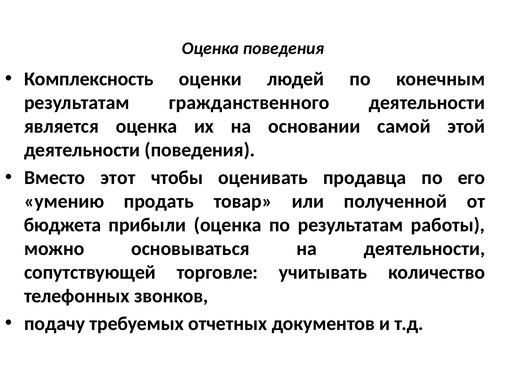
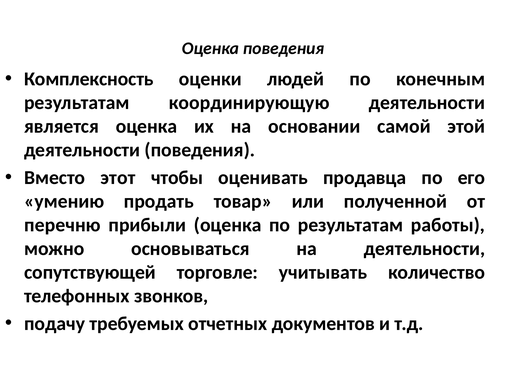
гражданственного: гражданственного -> координирующую (249, 103)
бюджета: бюджета -> перечню (62, 225)
